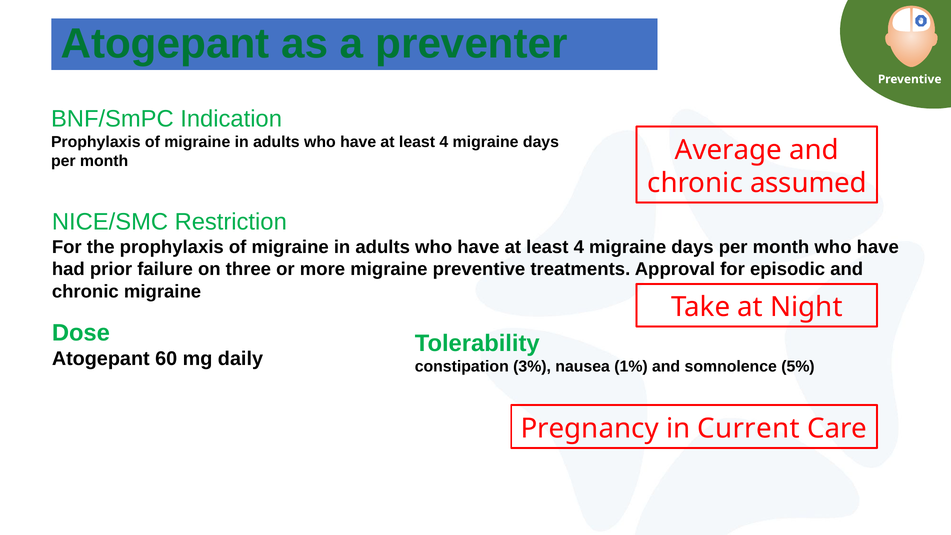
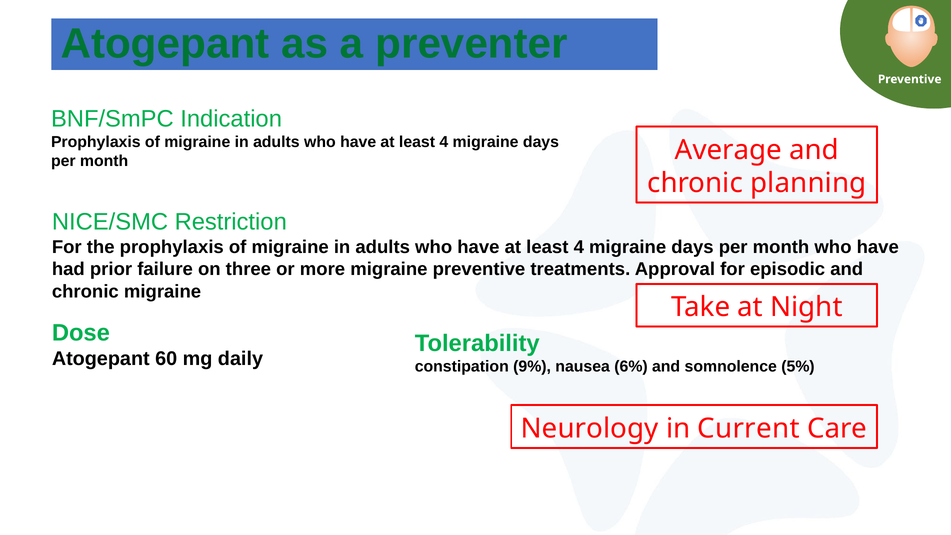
assumed: assumed -> planning (808, 183)
3%: 3% -> 9% (532, 367)
1%: 1% -> 6% (631, 367)
Pregnancy: Pregnancy -> Neurology (590, 428)
